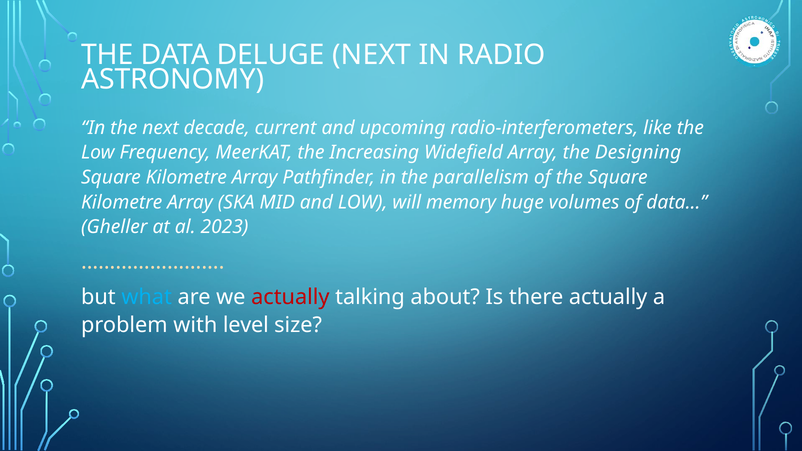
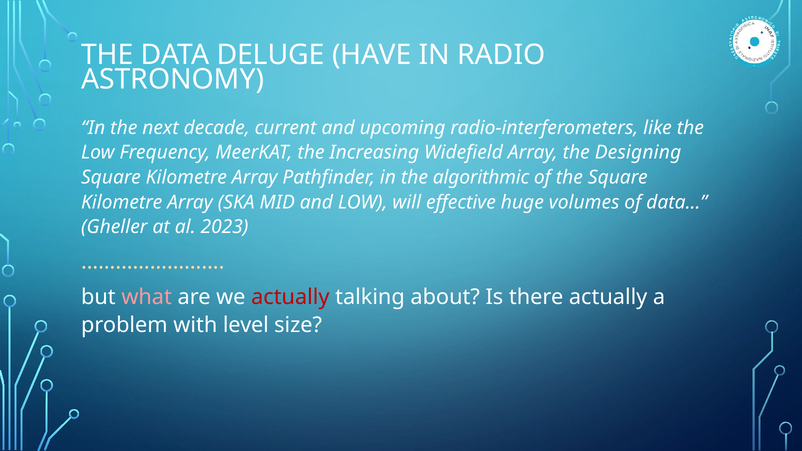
DELUGE NEXT: NEXT -> HAVE (372, 55)
parallelism: parallelism -> algorithmic (481, 177)
memory: memory -> effective (461, 202)
what colour: light blue -> pink (147, 297)
